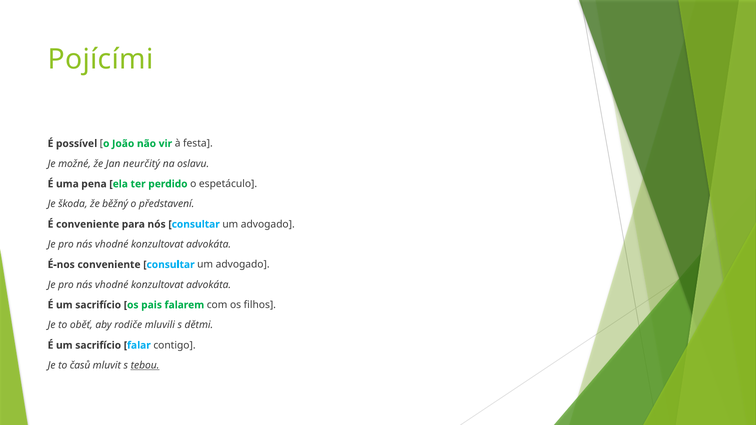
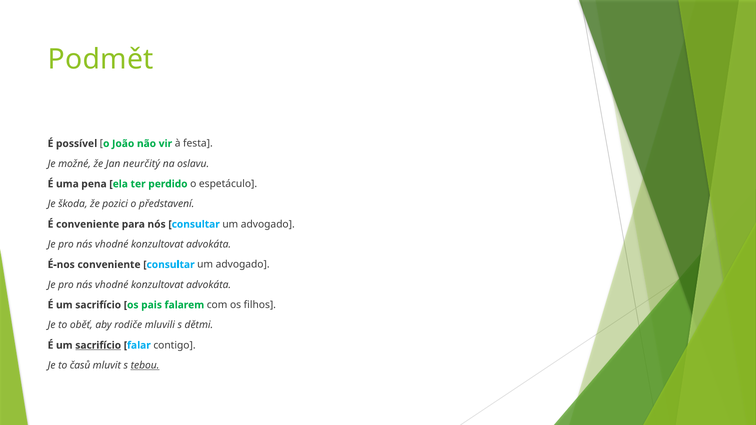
Pojícími: Pojícími -> Podmět (101, 60)
běžný: běžný -> pozici (115, 204)
sacrifício underline: none -> present (98, 345)
